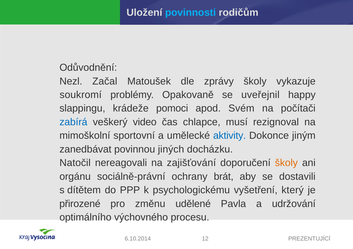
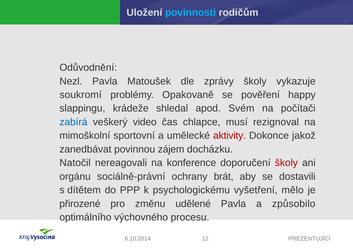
Nezl Začal: Začal -> Pavla (105, 81)
uveřejnil: uveřejnil -> pověření (261, 95)
pomoci: pomoci -> shledal (172, 109)
aktivity colour: blue -> red (230, 136)
jiným: jiným -> jakož (304, 136)
jiných: jiných -> zájem (171, 150)
zajišťování: zajišťování -> konference (191, 163)
školy colour: orange -> red (286, 163)
který: který -> mělo (293, 191)
udržování: udržování -> způsobilo (294, 204)
